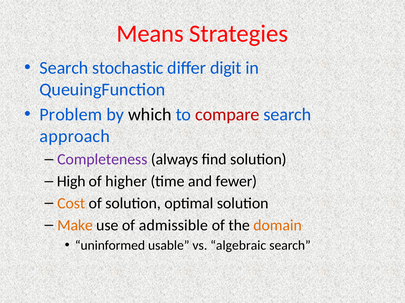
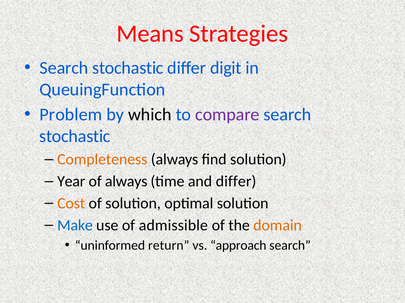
compare colour: red -> purple (227, 115)
approach: approach -> stochastic (75, 137)
Completeness colour: purple -> orange (102, 160)
High: High -> Year (71, 182)
of higher: higher -> always (126, 182)
and fewer: fewer -> differ (236, 182)
Make colour: orange -> blue (75, 226)
usable: usable -> return (169, 246)
algebraic: algebraic -> approach (238, 246)
